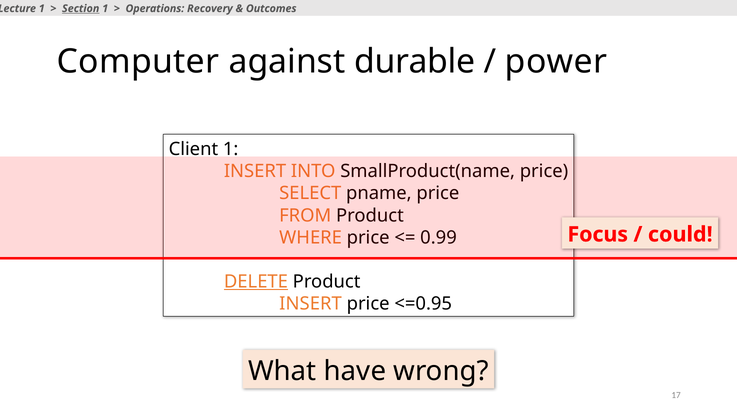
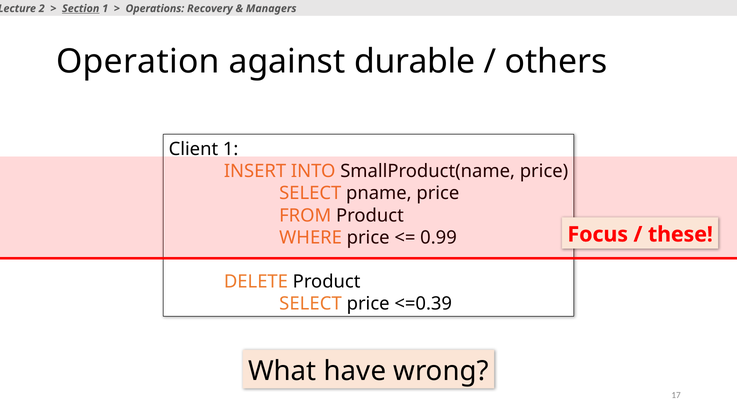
1: 1 -> 2 (42, 9)
Outcomes: Outcomes -> Managers (271, 9)
Computer: Computer -> Operation (138, 62)
power: power -> others (556, 62)
could: could -> these (680, 235)
DELETE underline: present -> none (256, 282)
INSERT: INSERT -> SELECT (311, 304)
<=0.95: <=0.95 -> <=0.39 (423, 304)
